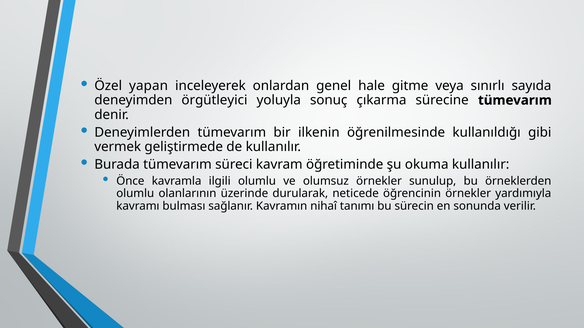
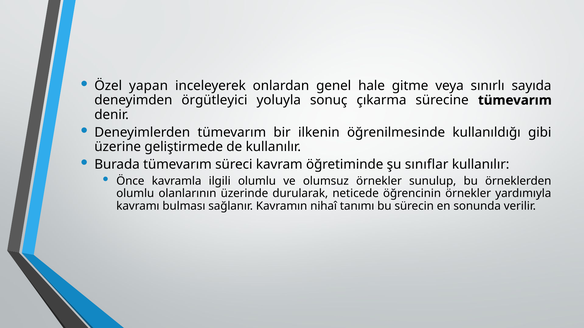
vermek: vermek -> üzerine (118, 147)
okuma: okuma -> sınıflar (427, 165)
